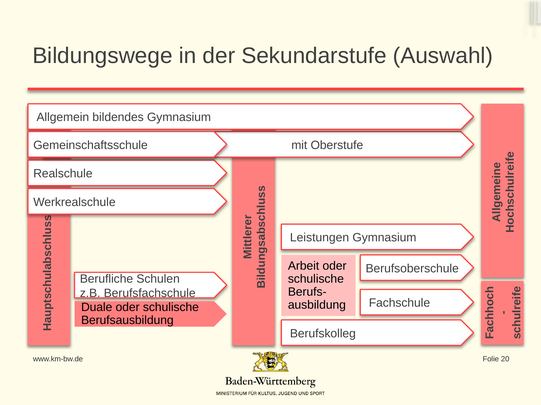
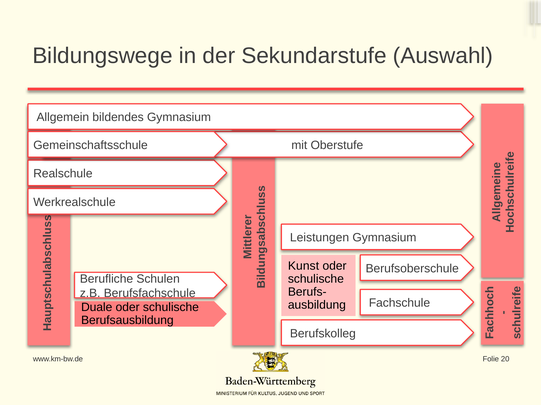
Arbeit: Arbeit -> Kunst (304, 266)
